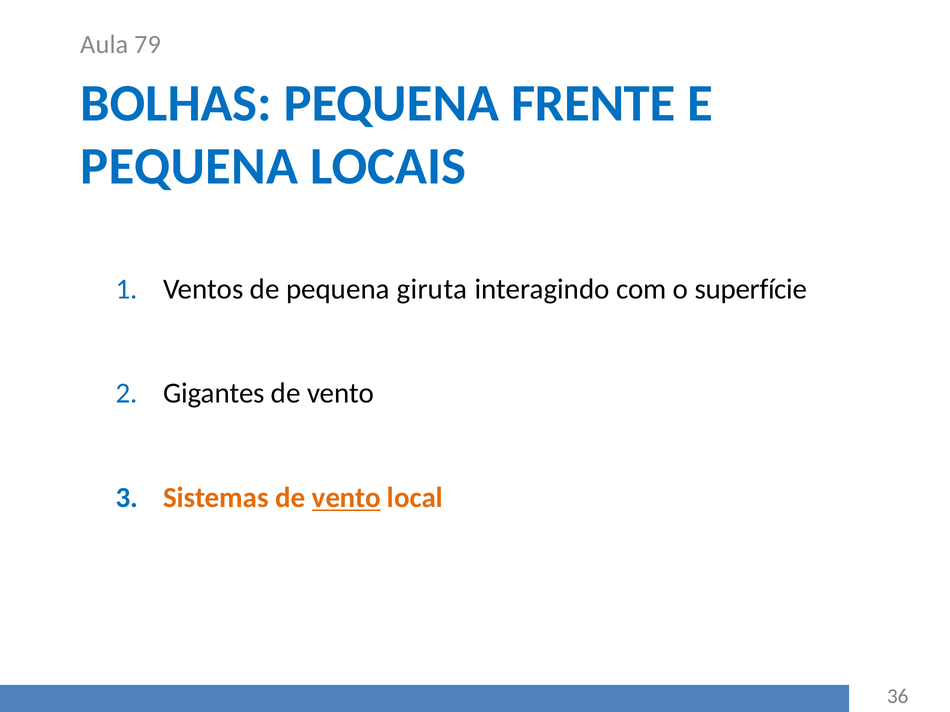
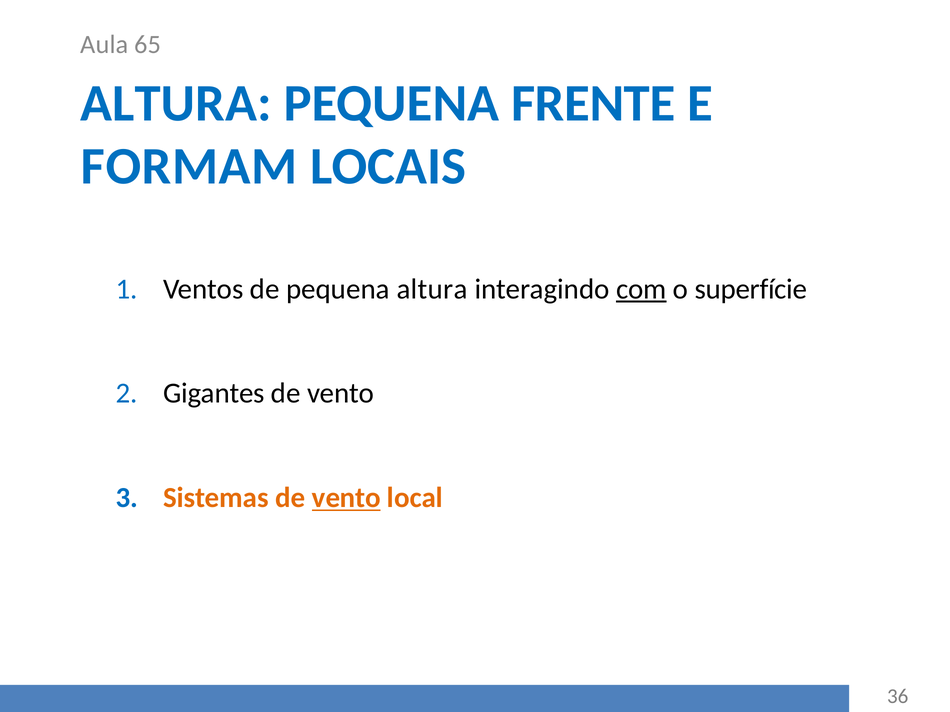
79: 79 -> 65 (148, 45)
BOLHAS: BOLHAS -> ALTURA (176, 103)
PEQUENA: PEQUENA -> FORMAM (189, 167)
pequena giruta: giruta -> altura (432, 289)
com underline: none -> present (641, 289)
